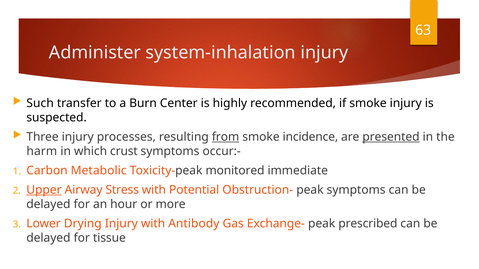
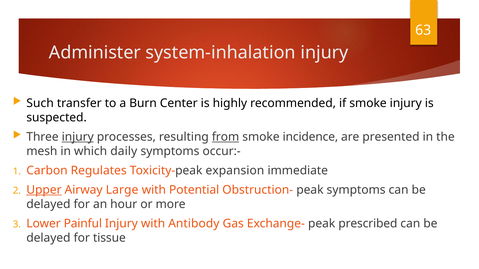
injury underline: none -> present (78, 137)
presented underline: present -> none (391, 137)
harm: harm -> mesh (42, 151)
crust: crust -> daily (124, 151)
Metabolic: Metabolic -> Regulates (99, 171)
monitored: monitored -> expansion (235, 171)
Stress: Stress -> Large (122, 190)
Drying: Drying -> Painful (83, 224)
